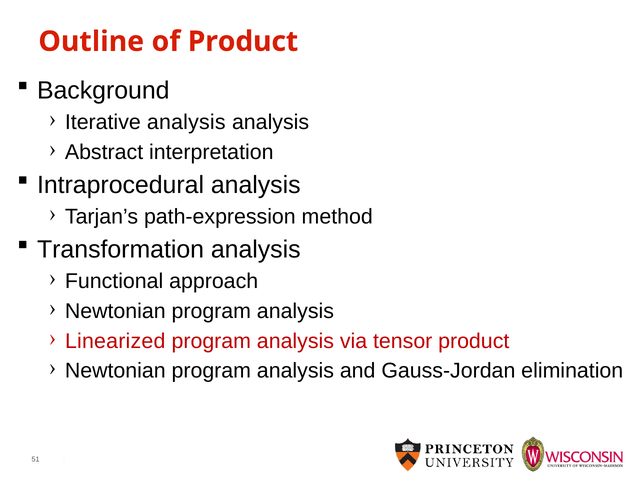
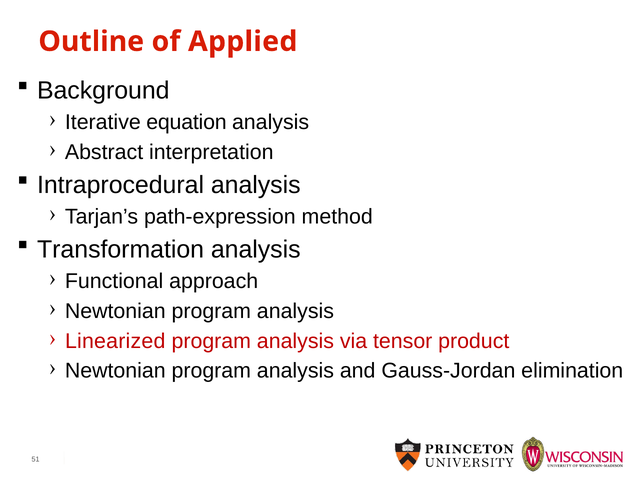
of Product: Product -> Applied (243, 42)
Iterative analysis: analysis -> equation (186, 122)
